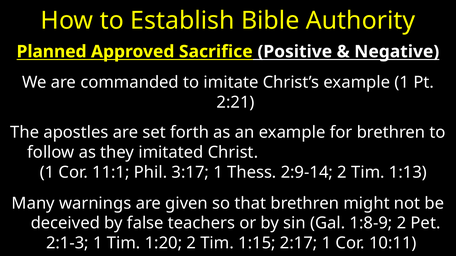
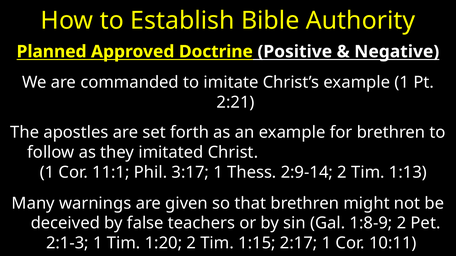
Sacrifice: Sacrifice -> Doctrine (216, 52)
